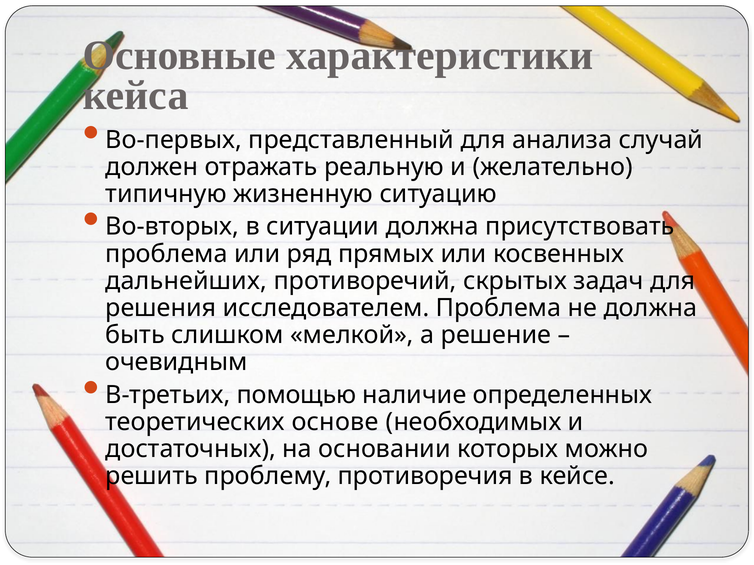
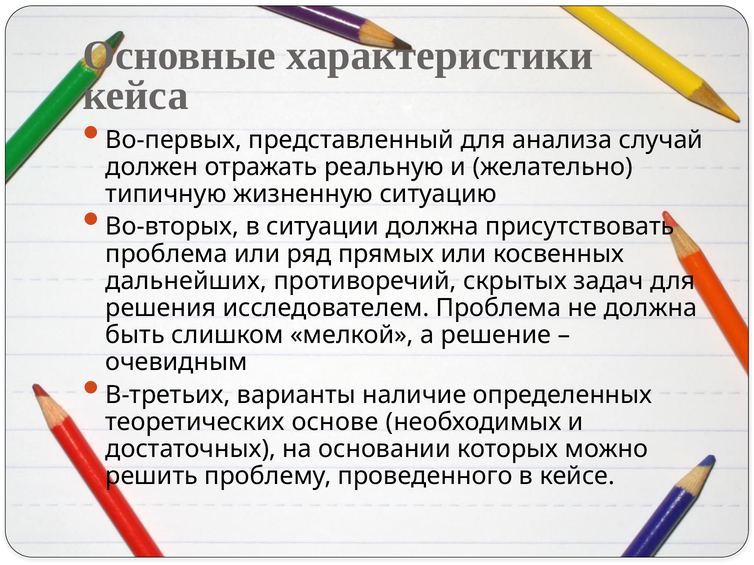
помощью: помощью -> варианты (296, 395)
противоречия: противоречия -> проведенного (425, 476)
